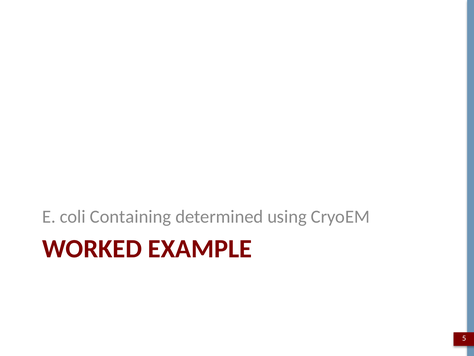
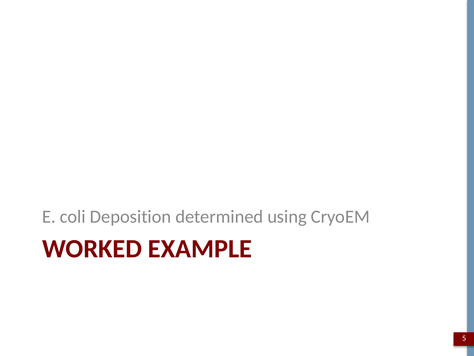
Containing: Containing -> Deposition (131, 216)
